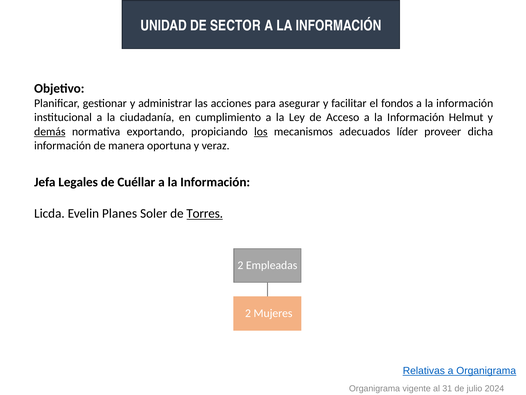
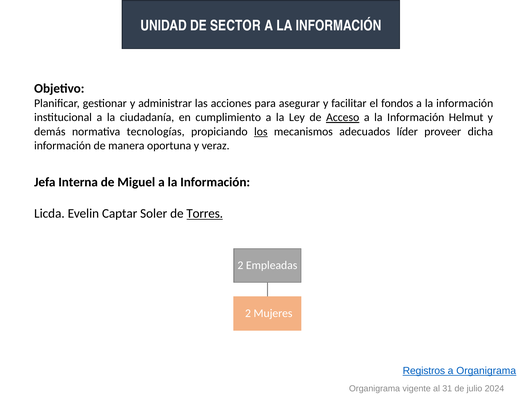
Acceso underline: none -> present (343, 117)
demás underline: present -> none (50, 131)
exportando: exportando -> tecnologías (156, 131)
Legales: Legales -> Interna (78, 182)
Cuéllar: Cuéllar -> Miguel (136, 182)
Planes: Planes -> Captar (120, 213)
Relativas: Relativas -> Registros (424, 370)
